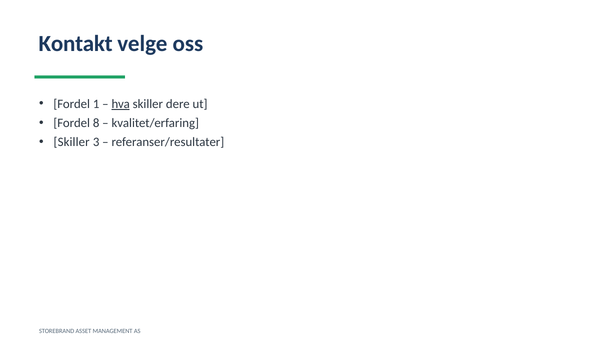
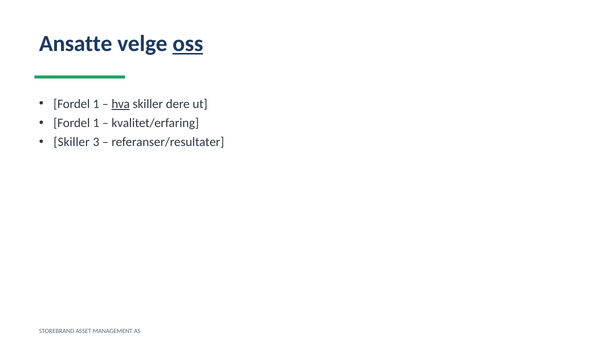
Kontakt: Kontakt -> Ansatte (76, 44)
oss underline: none -> present (188, 44)
8: 8 -> 1 (96, 123)
